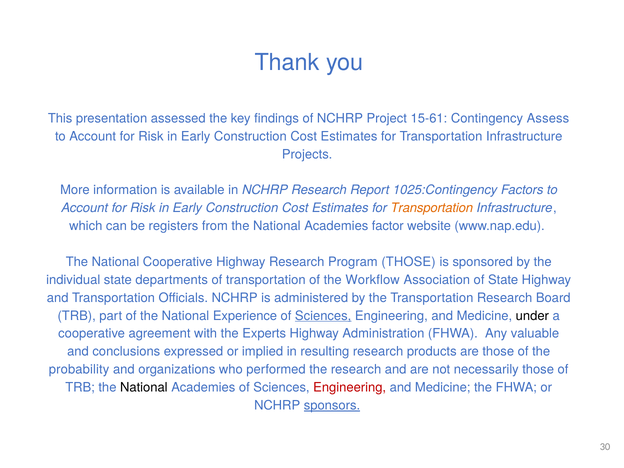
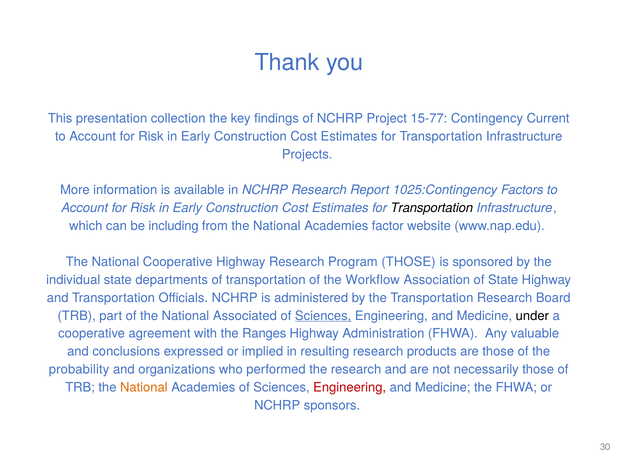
assessed: assessed -> collection (178, 118)
15-61: 15-61 -> 15-77 (429, 118)
Assess: Assess -> Current (548, 118)
Transportation colour: orange -> black (432, 208)
registers: registers -> including (174, 226)
Experience: Experience -> Associated (245, 316)
Experts: Experts -> Ranges (264, 334)
National colour: black -> orange (144, 387)
sponsors underline: present -> none (332, 405)
